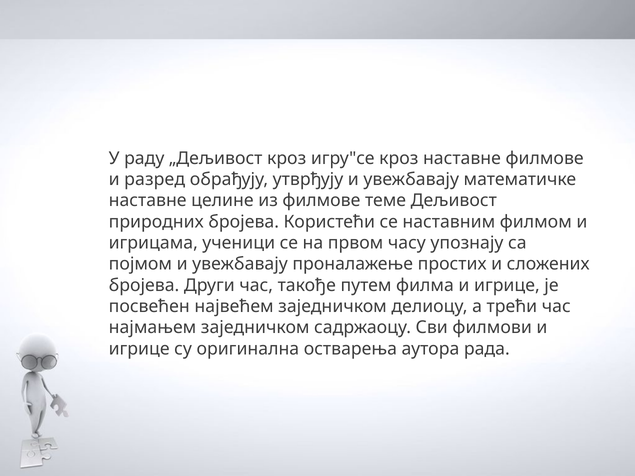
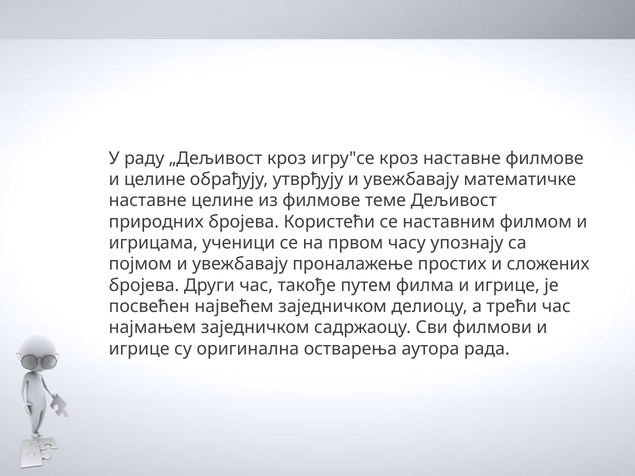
и разред: разред -> целине (155, 180)
